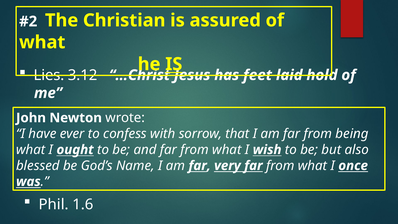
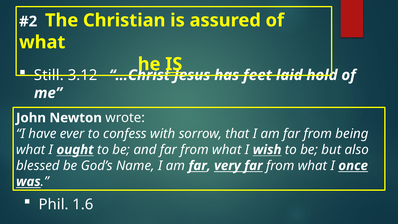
Lies: Lies -> Still (49, 75)
